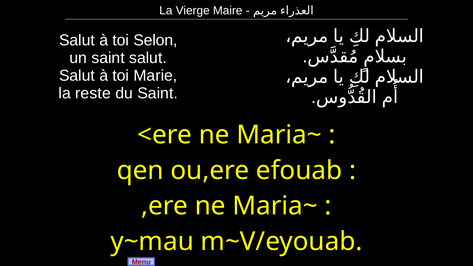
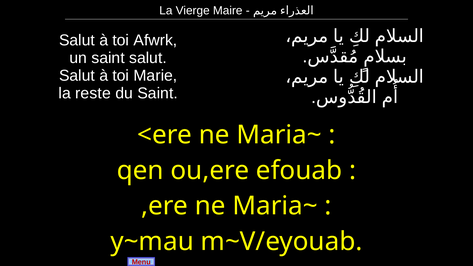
Selon: Selon -> Afwrk (155, 40)
